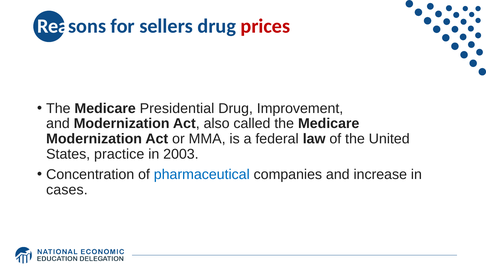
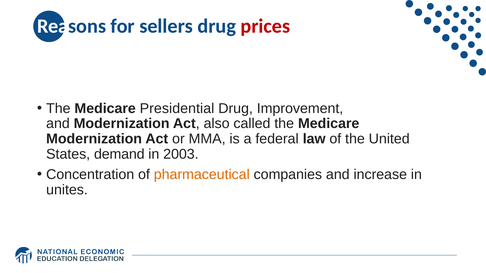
practice: practice -> demand (119, 154)
pharmaceutical colour: blue -> orange (202, 175)
cases: cases -> unites (67, 190)
